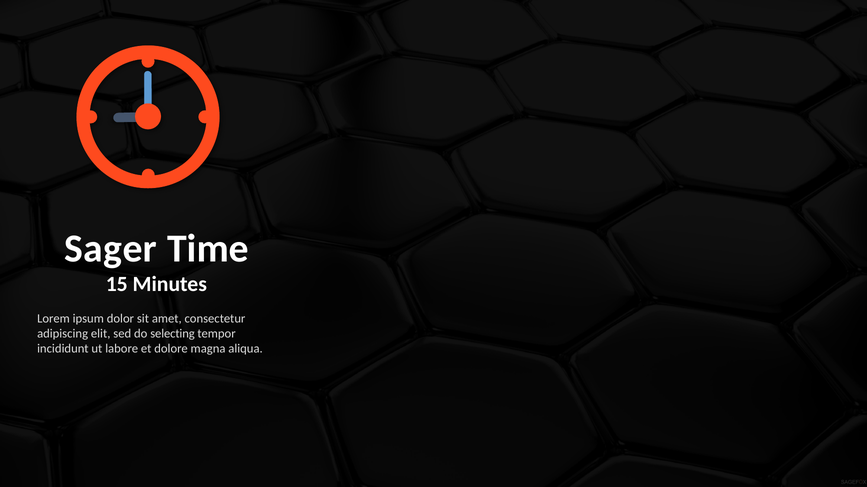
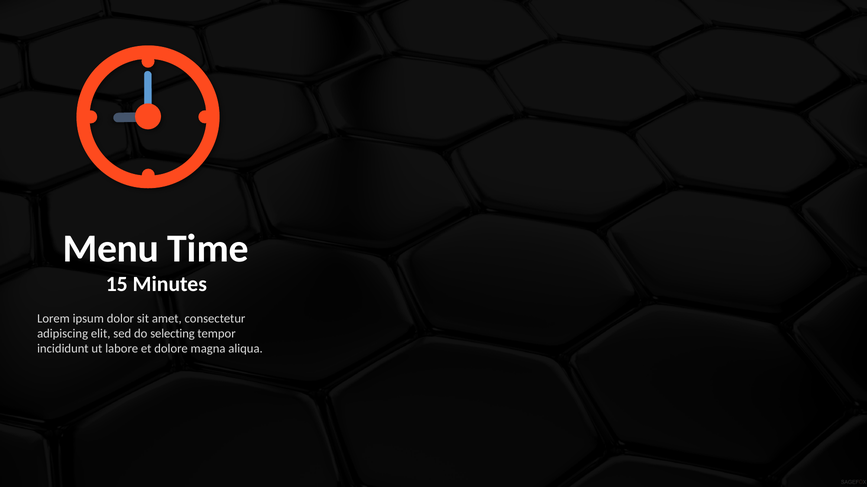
Sager: Sager -> Menu (111, 249)
